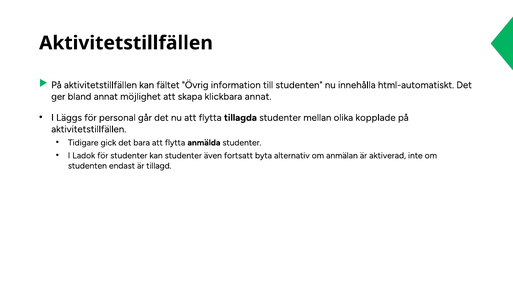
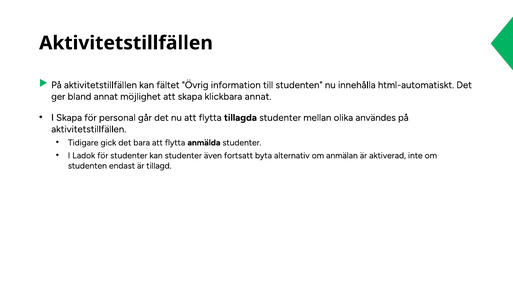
I Läggs: Läggs -> Skapa (69, 118)
kopplade: kopplade -> användes (376, 118)
